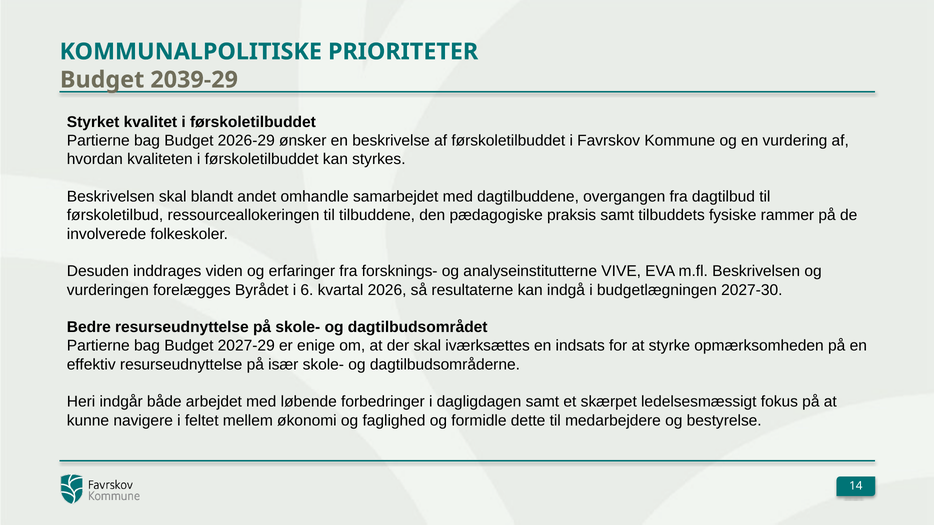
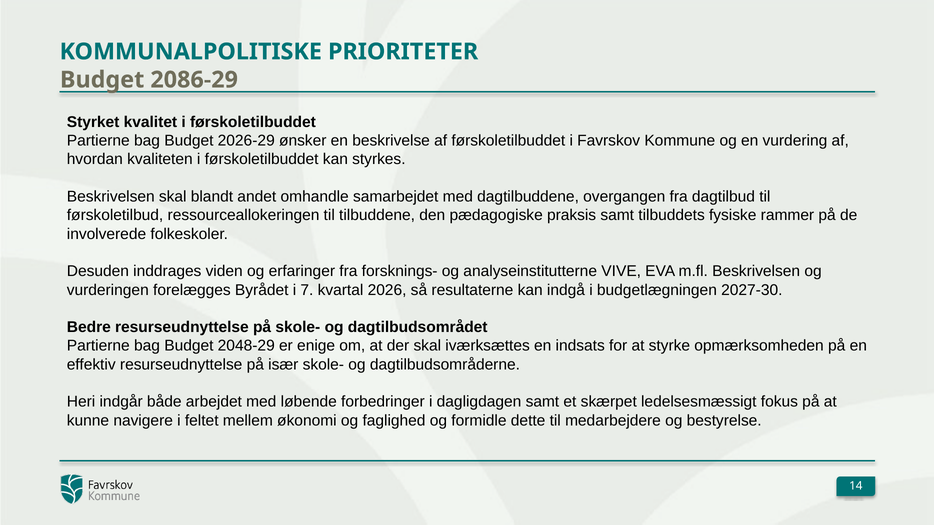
2039-29: 2039-29 -> 2086-29 (194, 80)
6: 6 -> 7 (307, 290)
2027-29: 2027-29 -> 2048-29 (246, 346)
